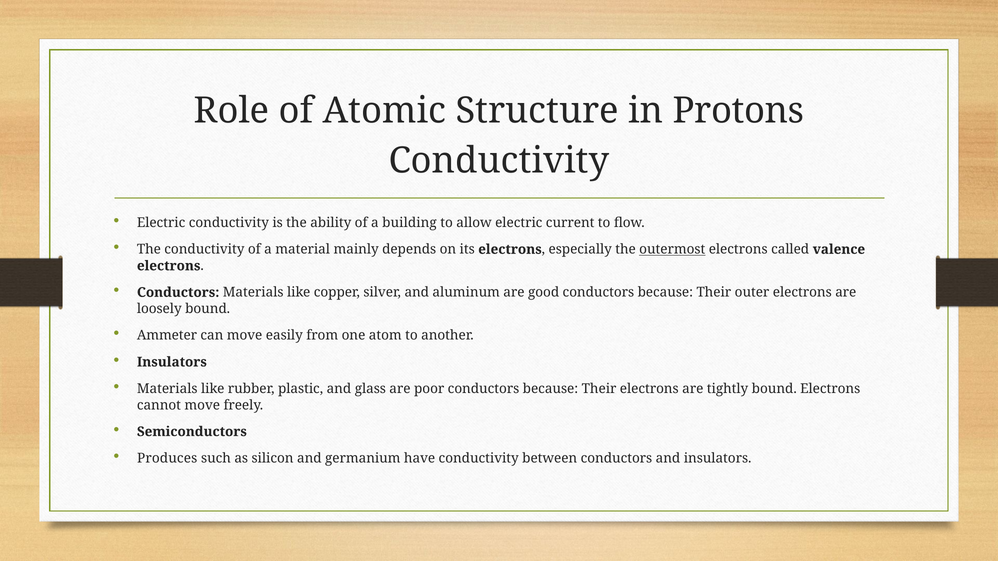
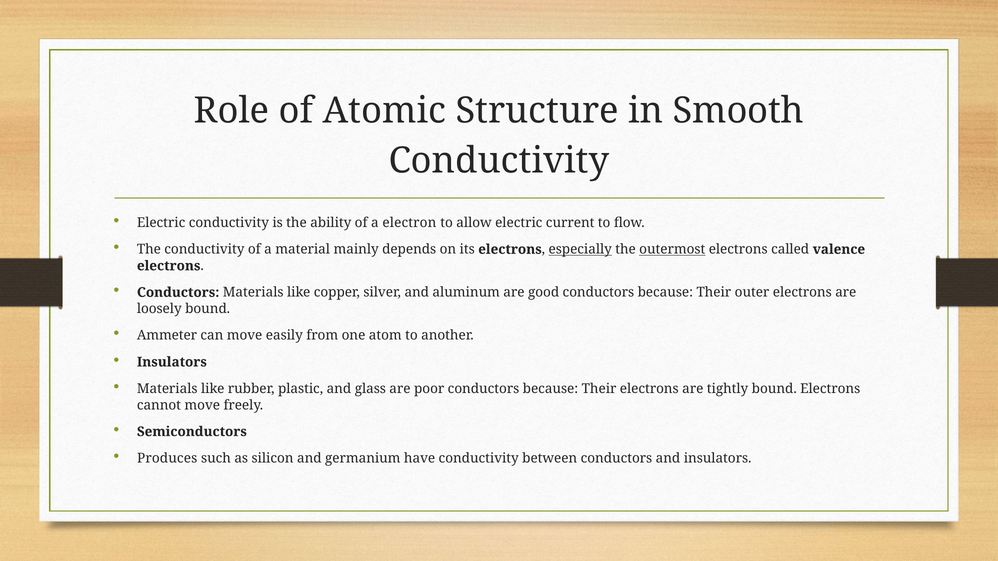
Protons: Protons -> Smooth (738, 111)
building: building -> electron (409, 223)
especially underline: none -> present (580, 250)
